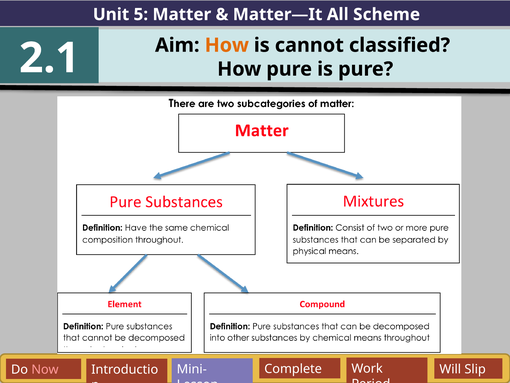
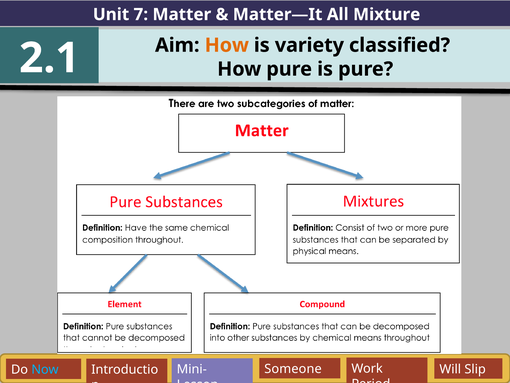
5: 5 -> 7 (141, 14)
Scheme: Scheme -> Mixture (387, 14)
cannot: cannot -> variety (309, 45)
Complete: Complete -> Someone (293, 369)
Now colour: pink -> light blue (45, 369)
